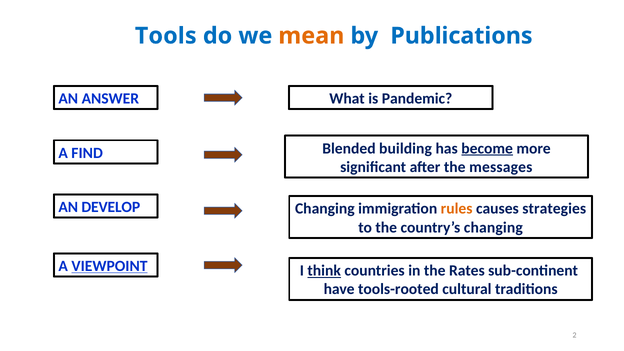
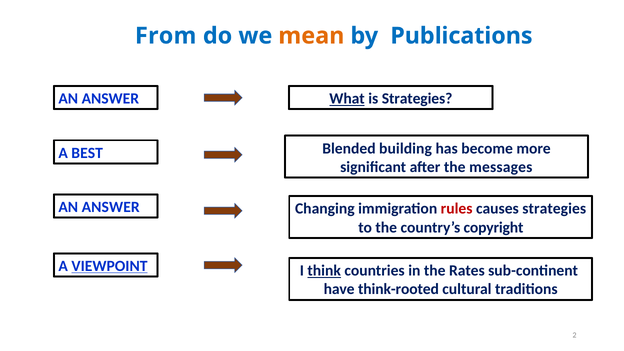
Tools: Tools -> From (166, 36)
What underline: none -> present (347, 99)
is Pandemic: Pandemic -> Strategies (417, 99)
become underline: present -> none (487, 148)
FIND: FIND -> BEST (87, 153)
DEVELOP: DEVELOP -> ANSWER (111, 207)
rules colour: orange -> red (457, 209)
country’s changing: changing -> copyright (493, 228)
tools-rooted: tools-rooted -> think-rooted (398, 289)
